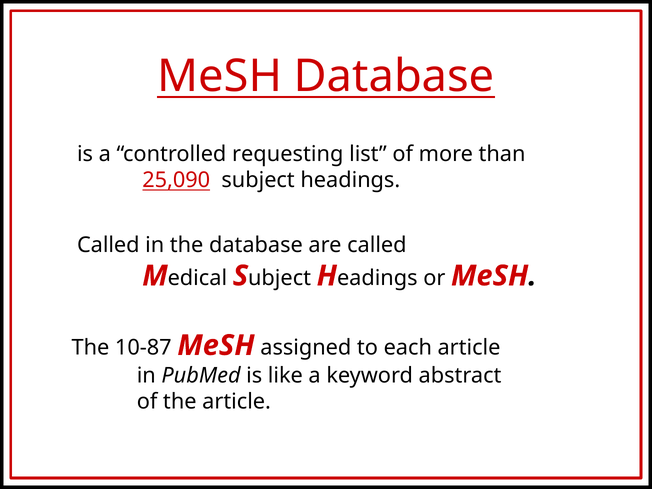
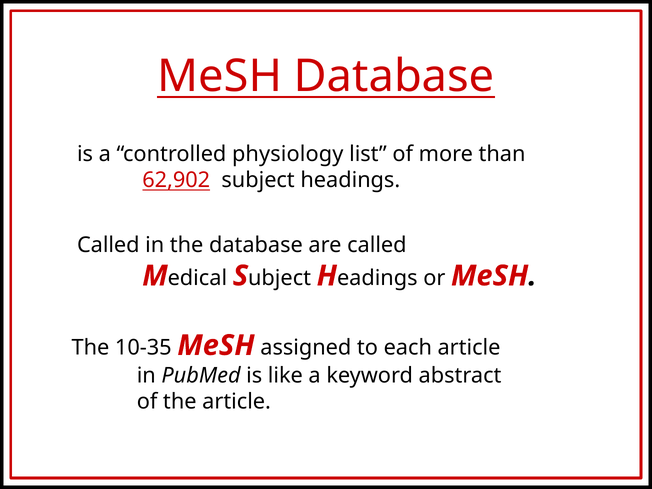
requesting: requesting -> physiology (288, 154)
25,090: 25,090 -> 62,902 (176, 180)
10-87: 10-87 -> 10-35 (143, 348)
